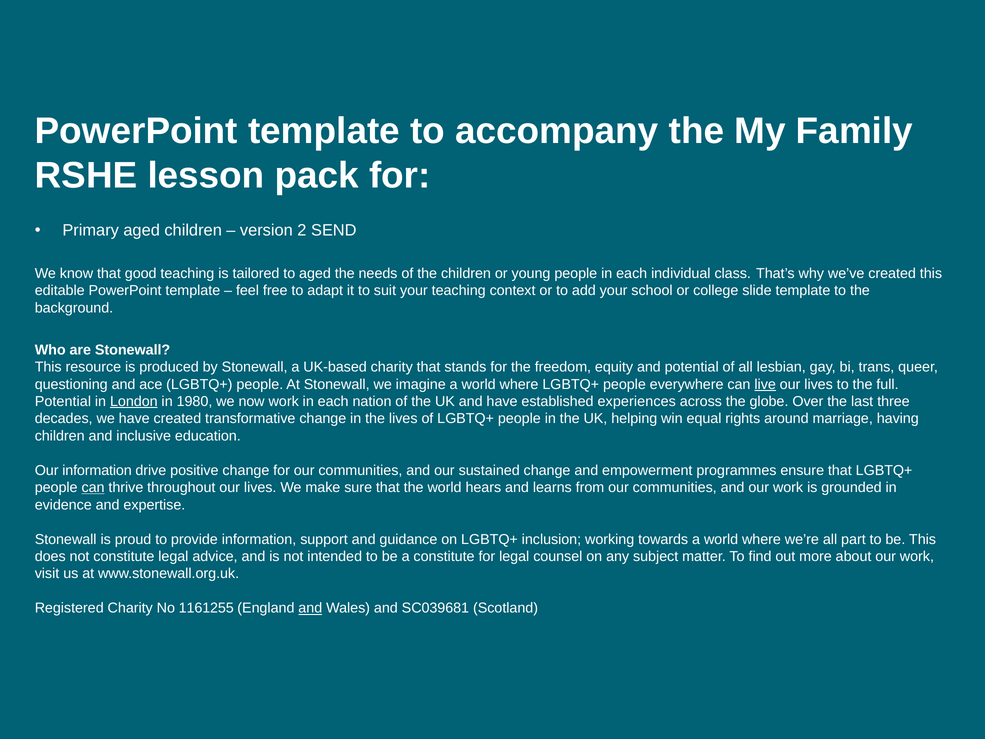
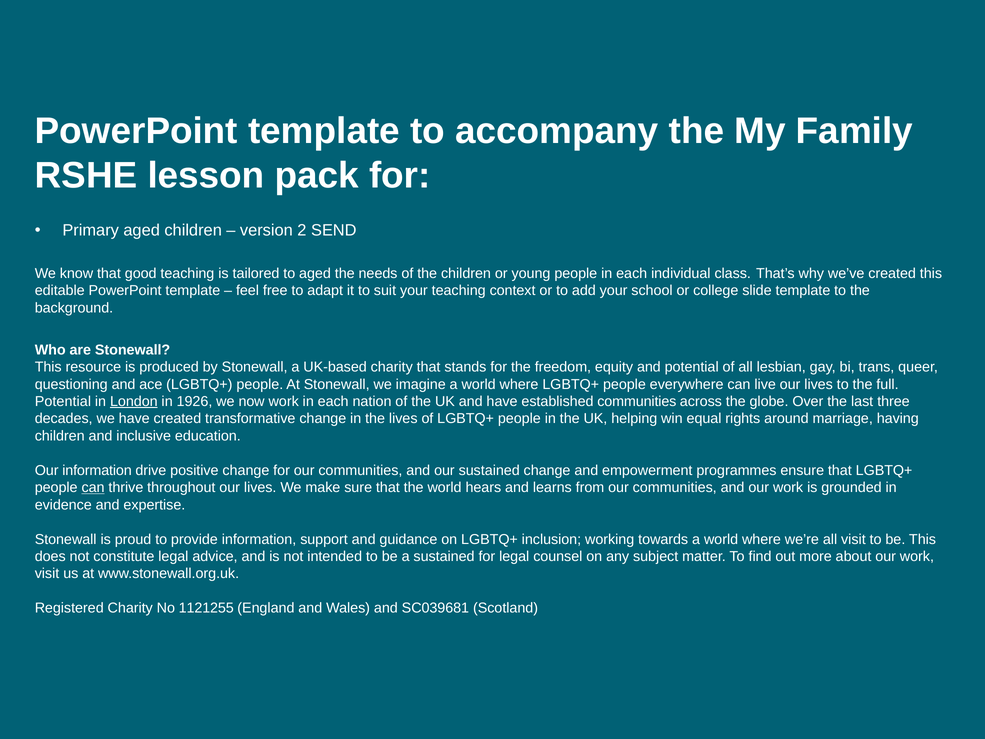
live underline: present -> none (765, 384)
1980: 1980 -> 1926 (194, 401)
established experiences: experiences -> communities (637, 401)
all part: part -> visit (853, 539)
a constitute: constitute -> sustained (444, 556)
1161255: 1161255 -> 1121255 (206, 608)
and underline: present -> none (310, 608)
